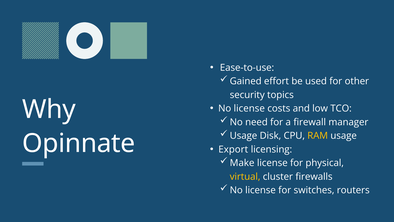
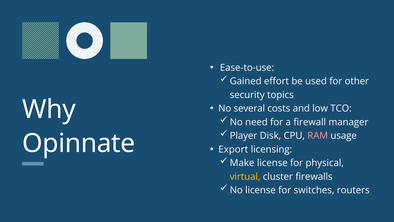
license: license -> several (249, 108)
Usage: Usage -> Player (244, 136)
RAM colour: yellow -> pink (318, 136)
